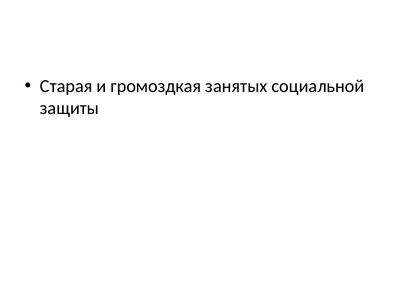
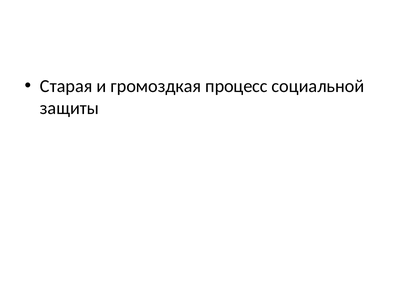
занятых: занятых -> процесс (236, 86)
